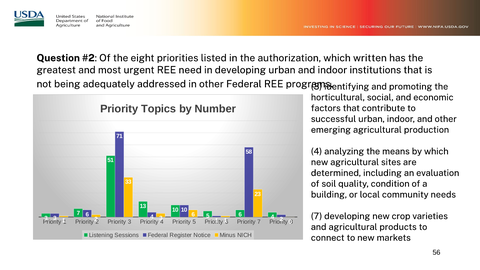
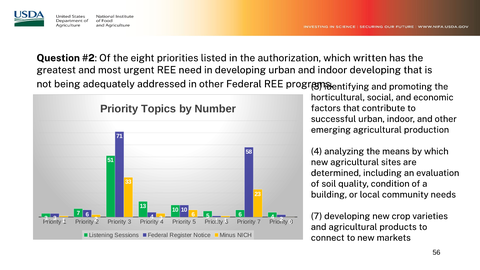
indoor institutions: institutions -> developing (375, 70)
